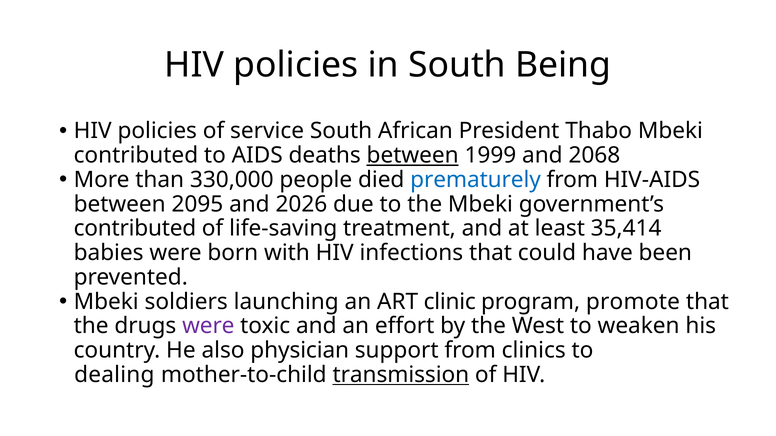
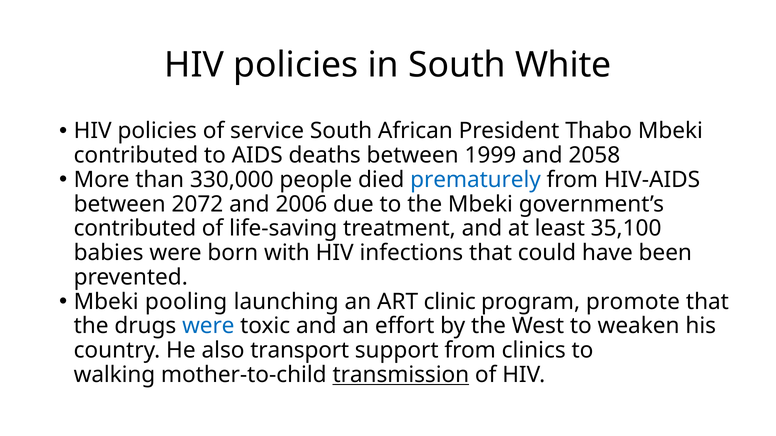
Being: Being -> White (563, 65)
between underline: present -> none (413, 156)
2068: 2068 -> 2058 (594, 156)
2095: 2095 -> 2072 (197, 204)
2026: 2026 -> 2006 (301, 204)
35,414: 35,414 -> 35,100 (626, 229)
soldiers: soldiers -> pooling (186, 302)
were colour: purple -> blue (208, 326)
physician: physician -> transport (300, 351)
dealing: dealing -> walking (114, 375)
